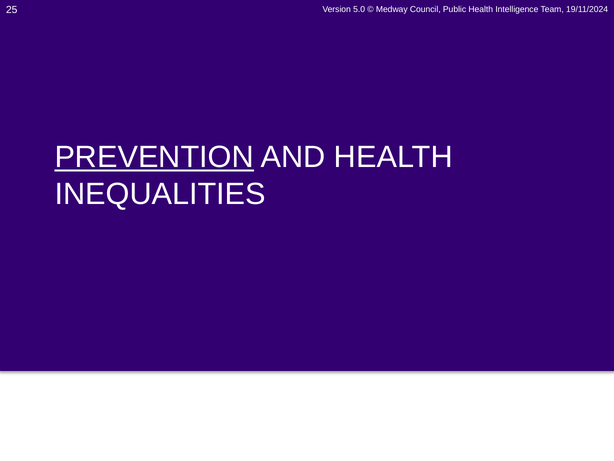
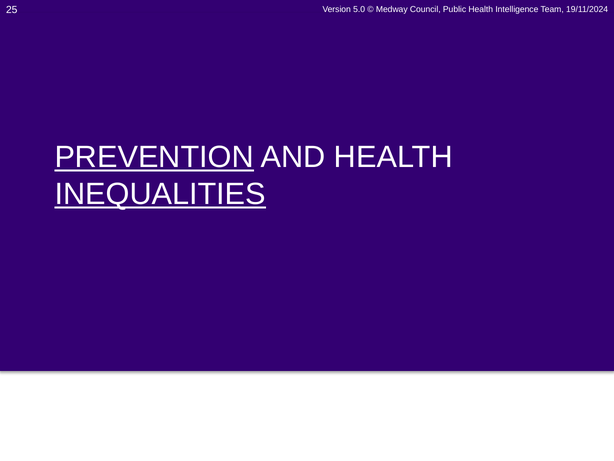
INEQUALITIES underline: none -> present (160, 194)
